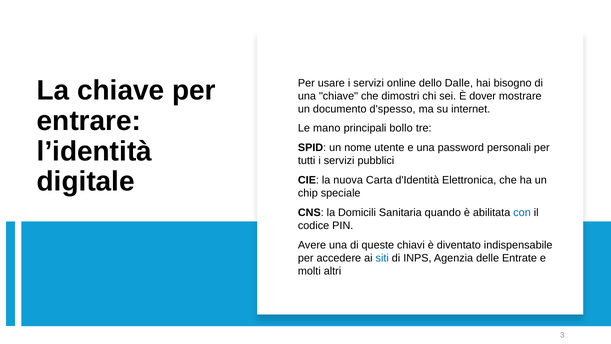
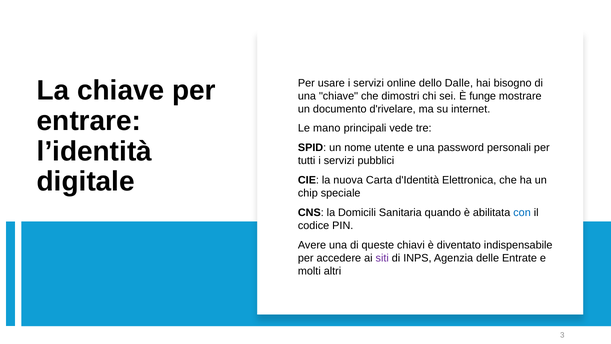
dover: dover -> funge (483, 96)
d'spesso: d'spesso -> d'rivelare (393, 109)
bollo: bollo -> vede (401, 128)
siti colour: blue -> purple (382, 258)
